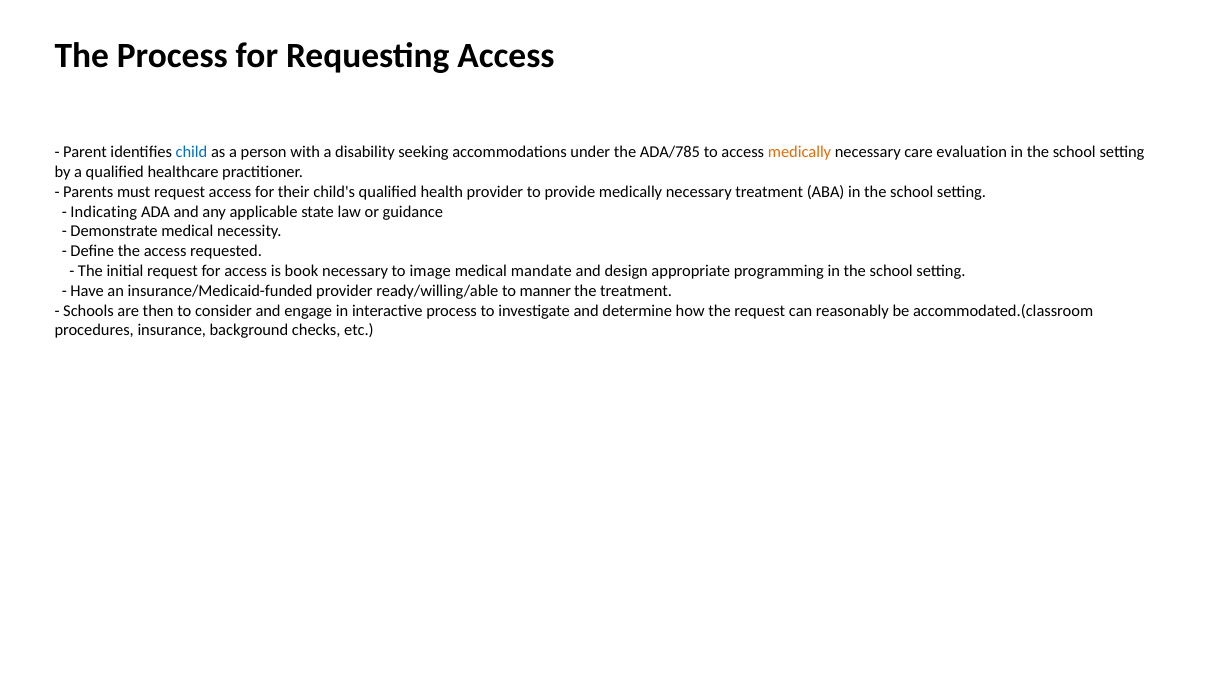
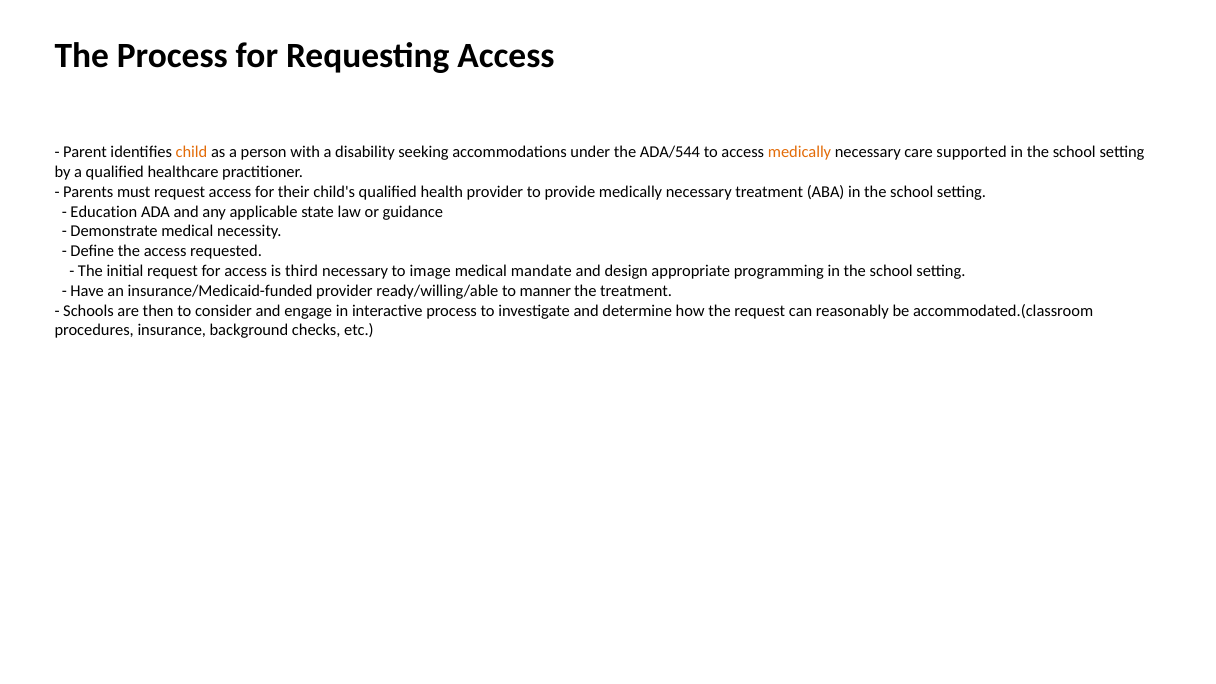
child colour: blue -> orange (192, 152)
ADA/785: ADA/785 -> ADA/544 (670, 152)
evaluation: evaluation -> supported (972, 152)
Indicating: Indicating -> Education (104, 212)
book: book -> third (302, 271)
